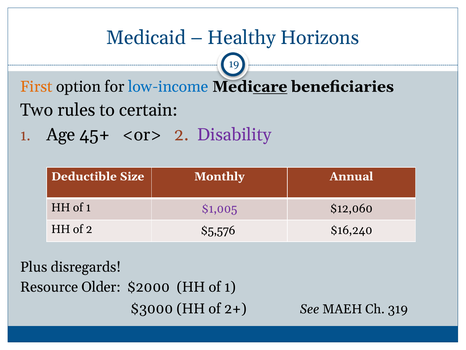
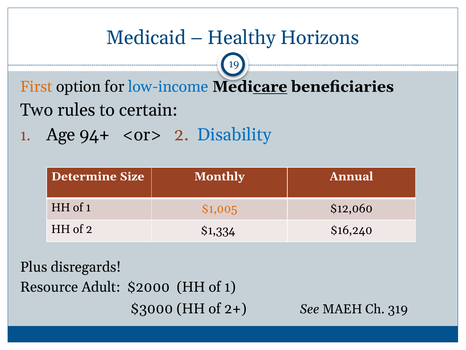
45+: 45+ -> 94+ (95, 134)
Disability colour: purple -> blue (234, 134)
Deductible: Deductible -> Determine (84, 176)
$1,005 colour: purple -> orange (219, 209)
$5,576: $5,576 -> $1,334 (218, 230)
Older: Older -> Adult (101, 287)
